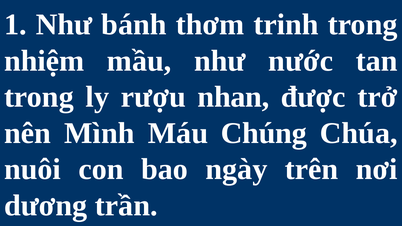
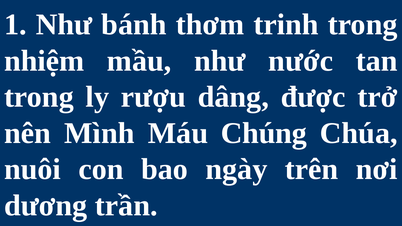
nhan: nhan -> dâng (233, 97)
